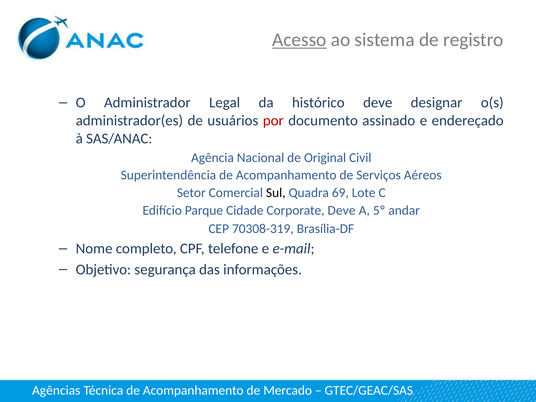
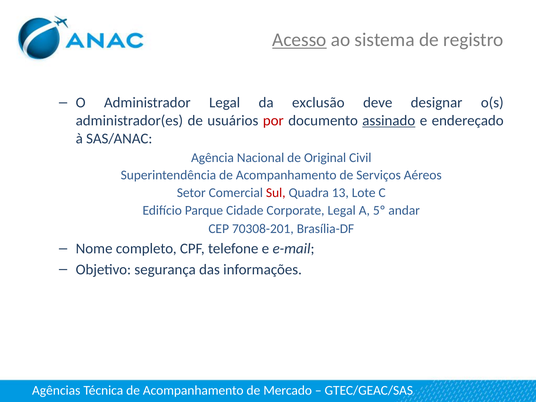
histórico: histórico -> exclusão (318, 103)
assinado underline: none -> present (389, 121)
Sul colour: black -> red (276, 193)
69: 69 -> 13 (340, 193)
Corporate Deve: Deve -> Legal (342, 210)
70308-319: 70308-319 -> 70308-201 (263, 229)
